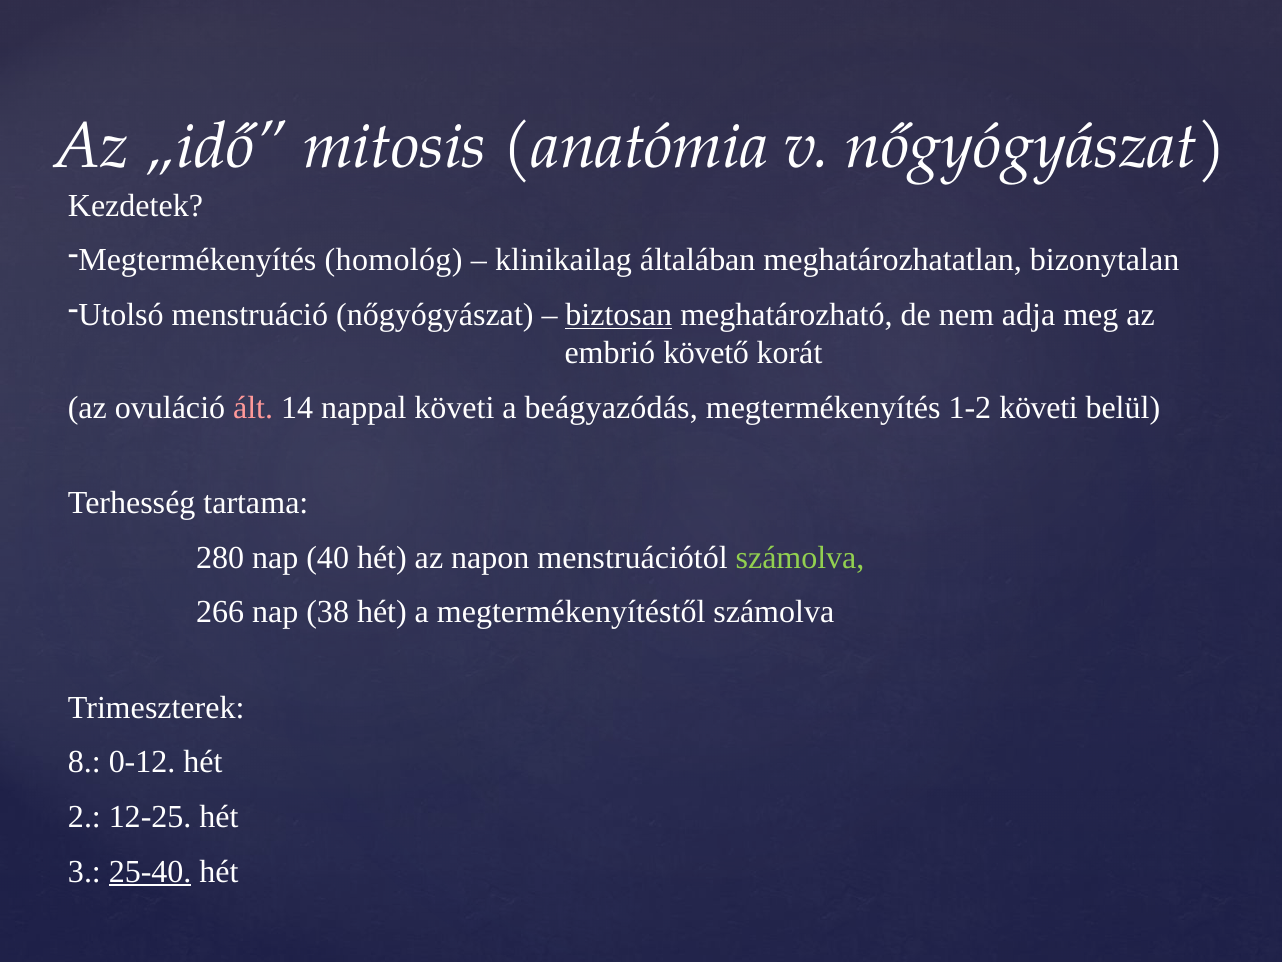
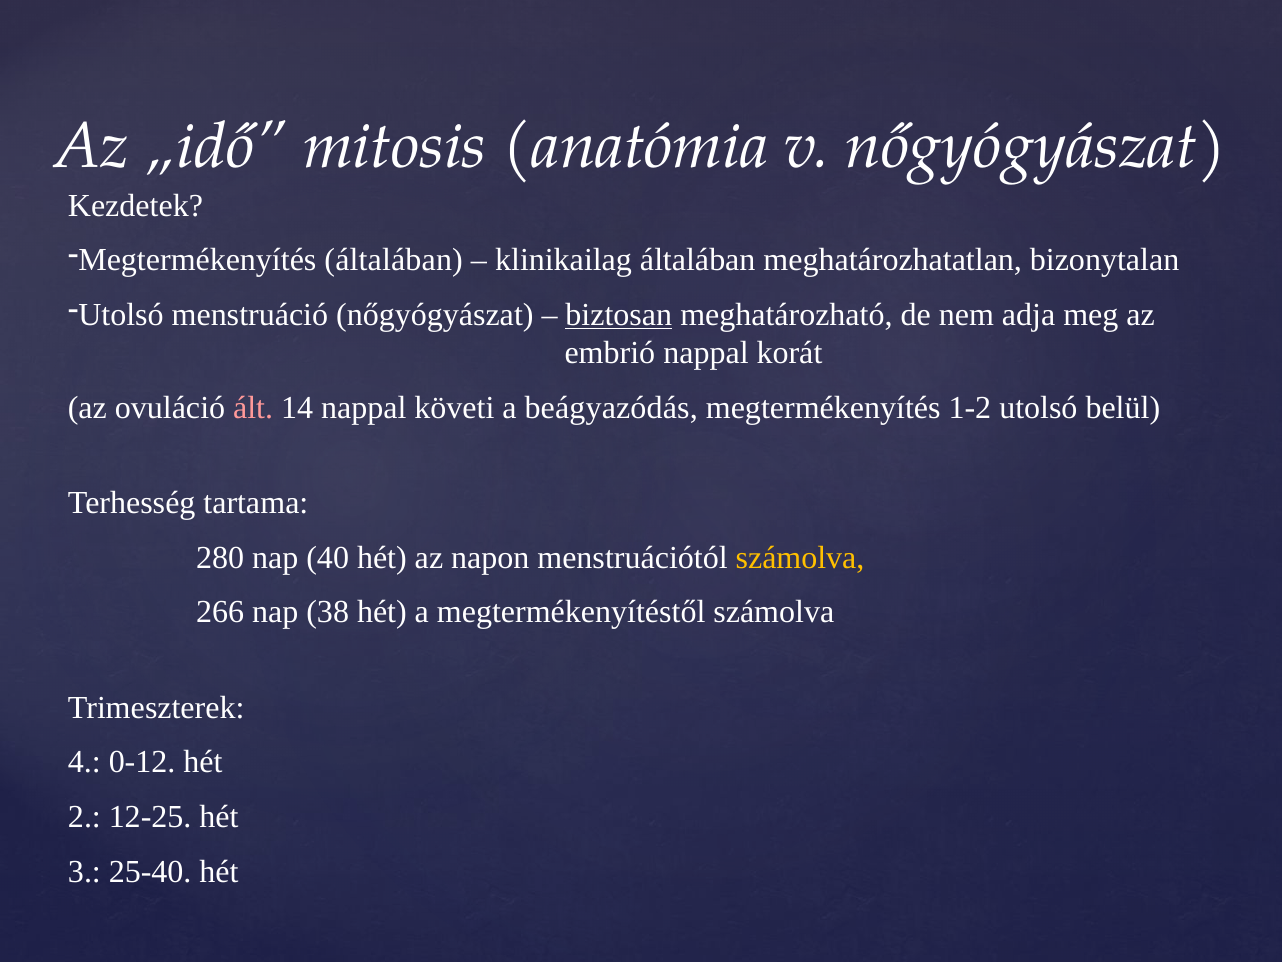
Megtermékenyítés homológ: homológ -> általában (394, 260)
embrió követő: követő -> nappal (706, 353)
1-2 követi: követi -> utolsó (1038, 408)
számolva colour: light green -> yellow (800, 557)
8: 8 -> 4 (84, 762)
25-40 underline: present -> none (150, 871)
